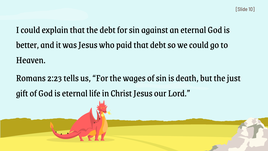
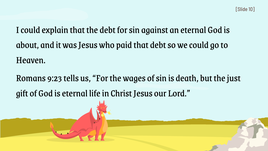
better: better -> about (27, 45)
2:23: 2:23 -> 9:23 (55, 78)
